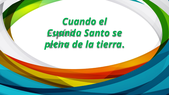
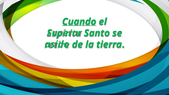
Cuando underline: none -> present (79, 22)
Cuando: Cuando -> Superar (64, 33)
plena: plena -> asido (57, 44)
